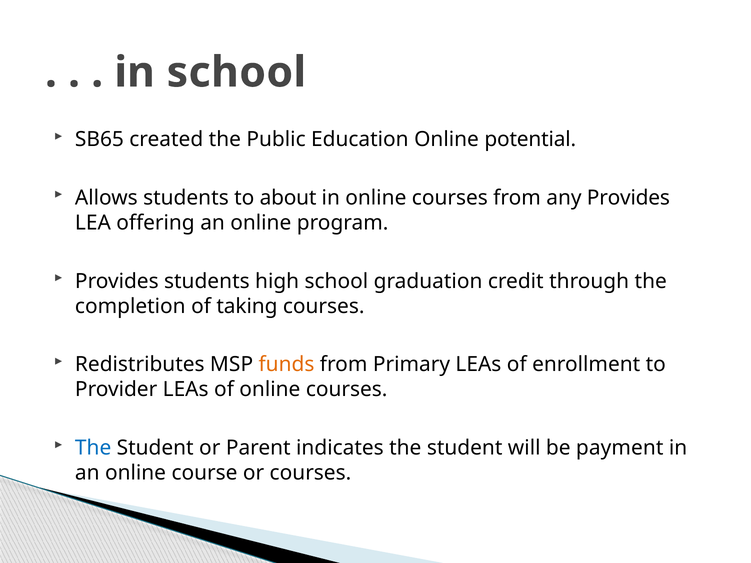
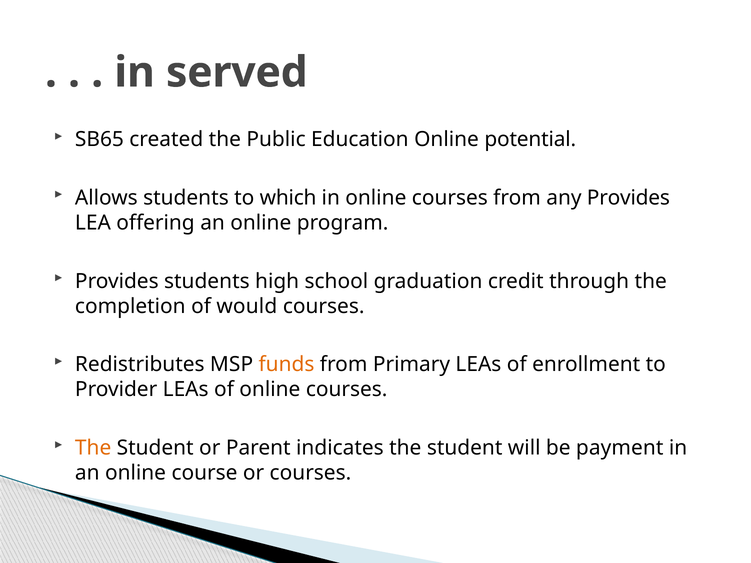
in school: school -> served (237, 72)
about: about -> which (288, 198)
taking: taking -> would (247, 306)
The colour: blue -> orange (93, 448)
